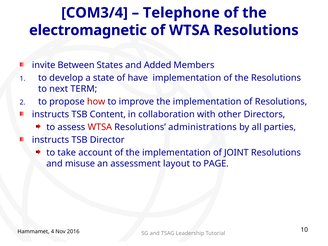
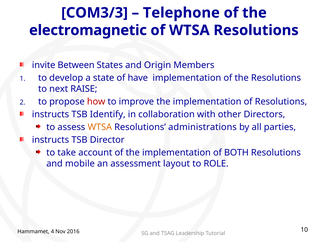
COM3/4: COM3/4 -> COM3/3 (95, 13)
Added: Added -> Origin (158, 65)
TERM: TERM -> RAISE (84, 89)
Content: Content -> Identify (108, 114)
WTSA colour: red -> orange (100, 127)
JOINT: JOINT -> BOTH (236, 153)
misuse: misuse -> mobile (80, 164)
PAGE: PAGE -> ROLE (216, 164)
